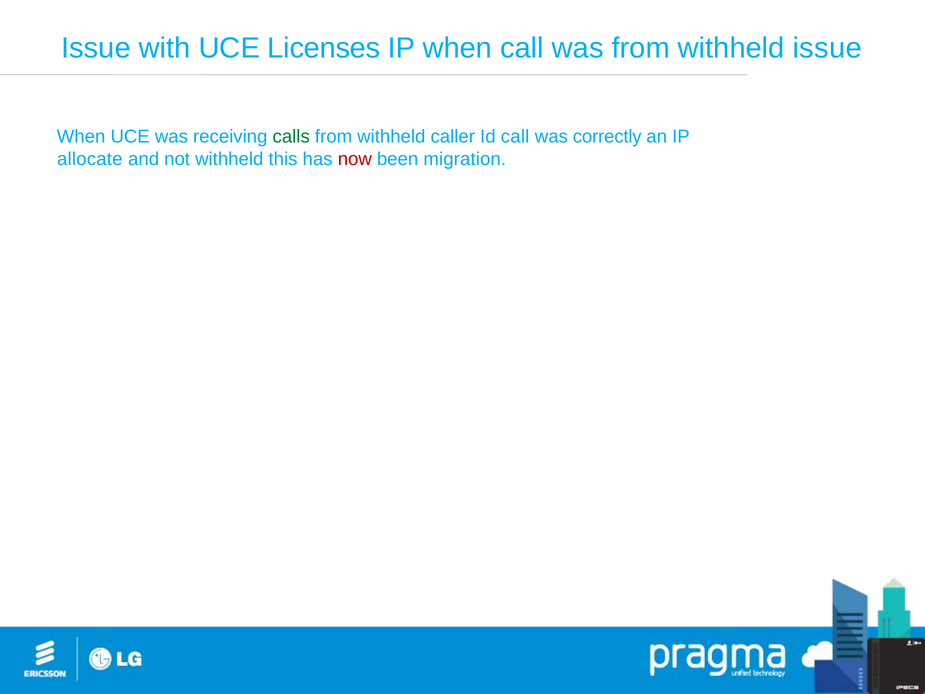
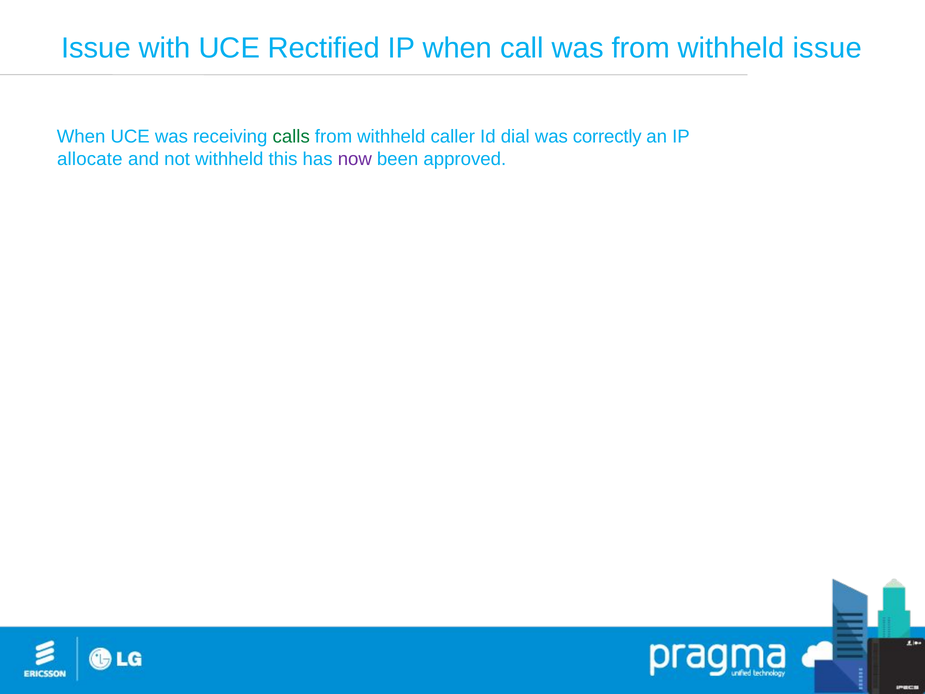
Licenses: Licenses -> Rectified (324, 48)
Id call: call -> dial (515, 137)
now colour: red -> purple (355, 159)
migration: migration -> approved (465, 159)
